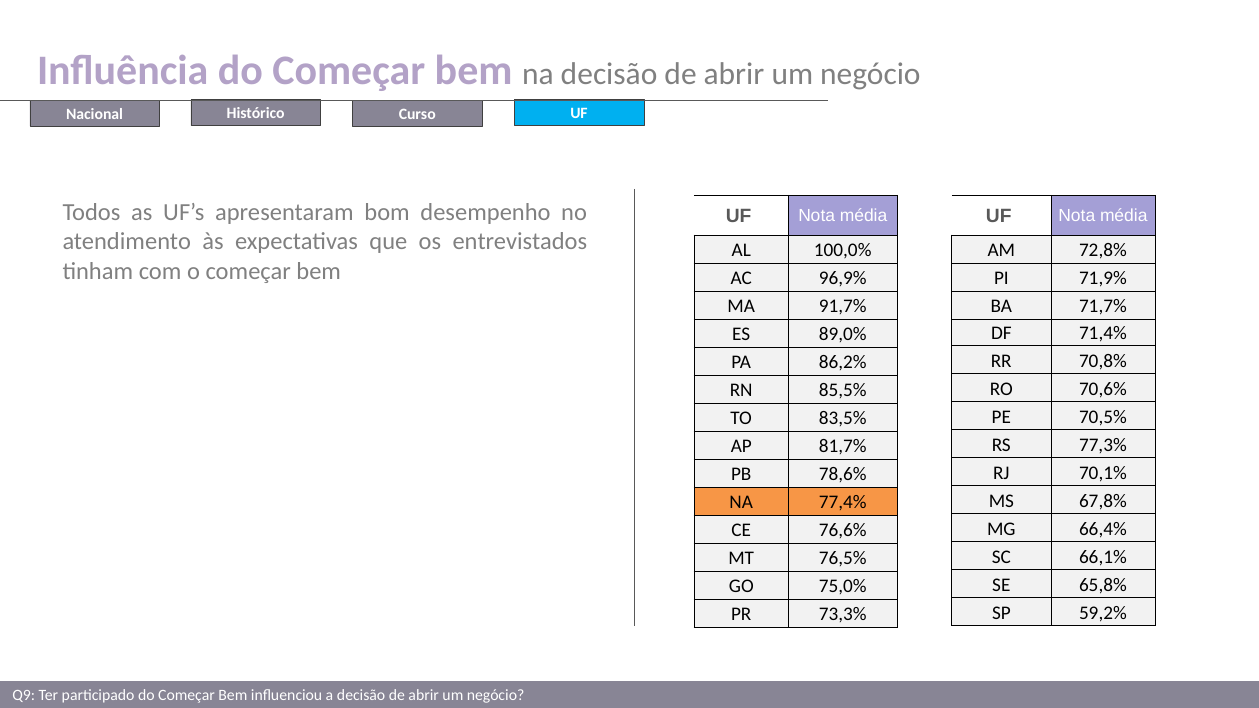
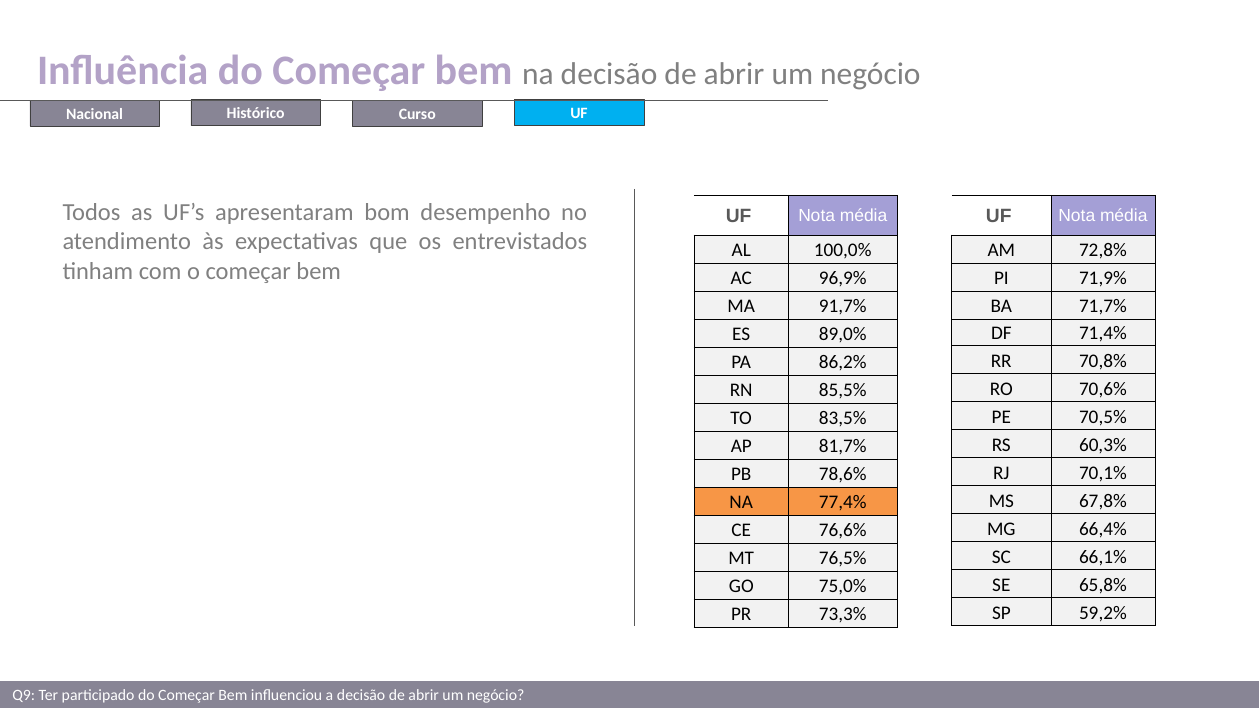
77,3%: 77,3% -> 60,3% (1103, 445)
